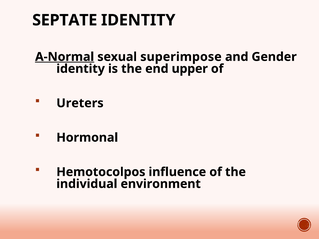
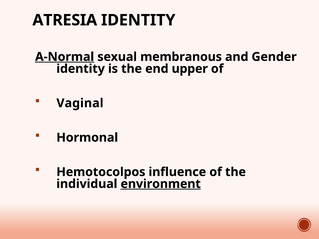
SEPTATE: SEPTATE -> ATRESIA (65, 20)
superimpose: superimpose -> membranous (181, 57)
Ureters: Ureters -> Vaginal (80, 103)
environment underline: none -> present (161, 184)
